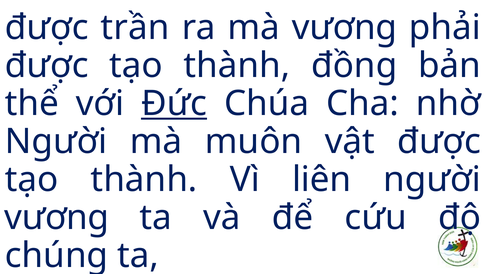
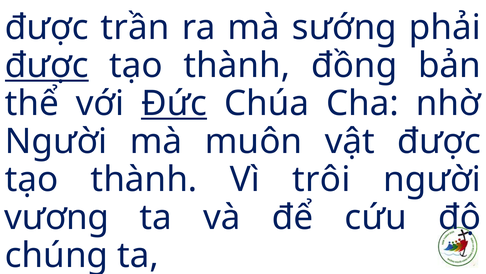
mà vương: vương -> sướng (344, 28)
được underline: none -> present (47, 65)
liên: liên -> trôi (321, 179)
